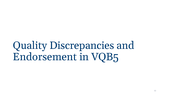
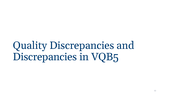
Endorsement: Endorsement -> Discrepancies (45, 57)
